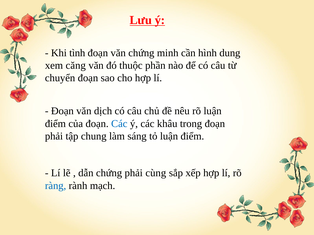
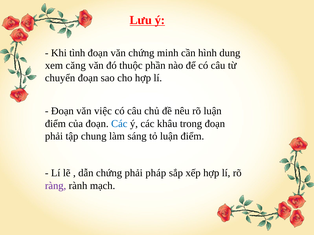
dịch: dịch -> việc (103, 111)
cùng: cùng -> pháp (156, 173)
ràng colour: blue -> purple (56, 186)
